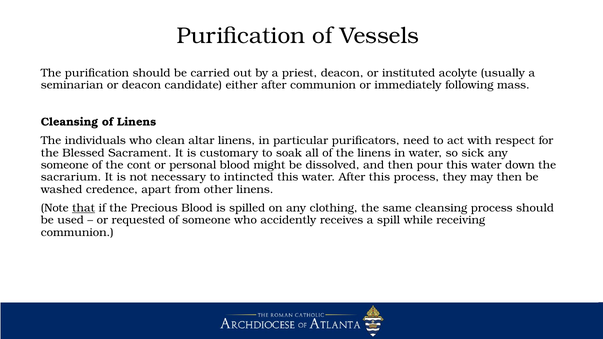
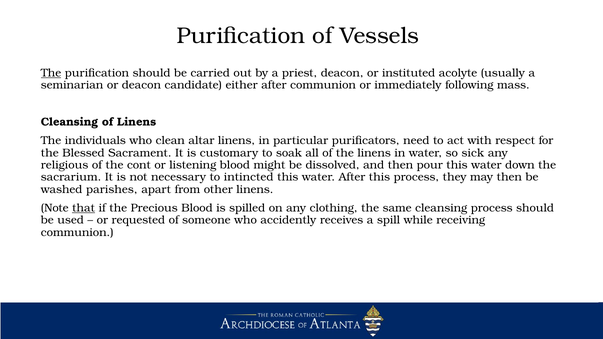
The underline: none -> present (51, 73)
someone: someone -> religious (65, 165)
personal: personal -> listening (193, 165)
credence: credence -> parishes (112, 190)
